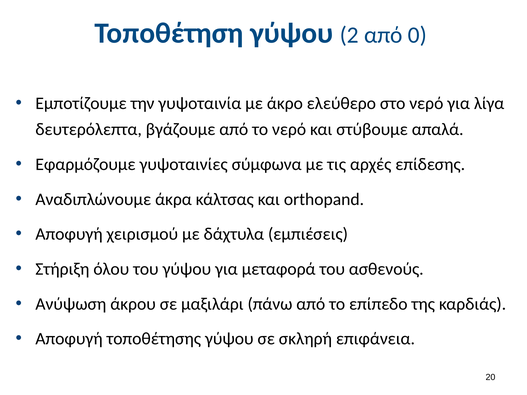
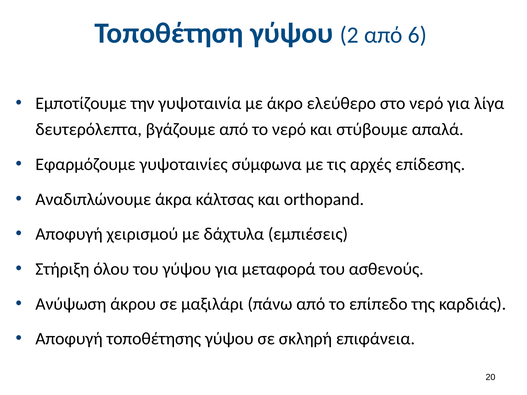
0: 0 -> 6 (417, 35)
